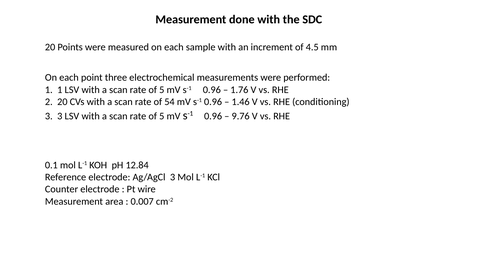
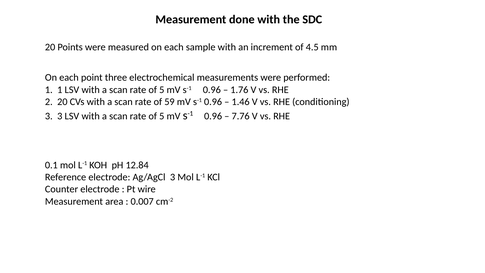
54: 54 -> 59 (169, 102)
9.76: 9.76 -> 7.76 (241, 116)
